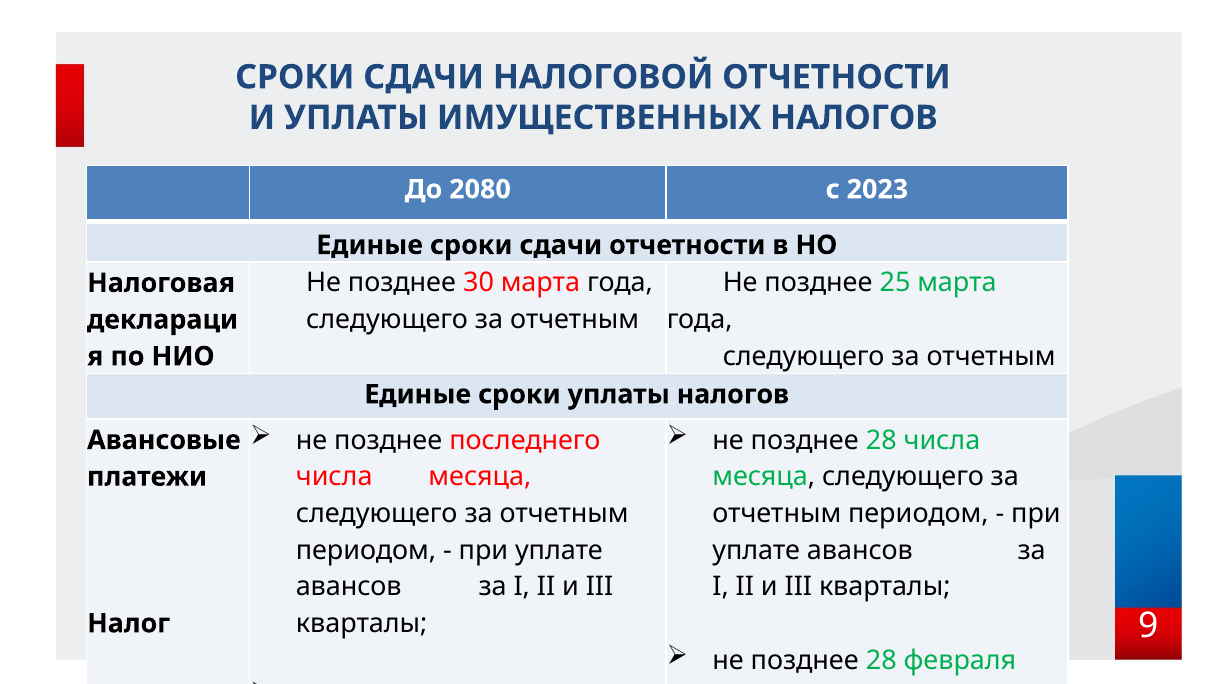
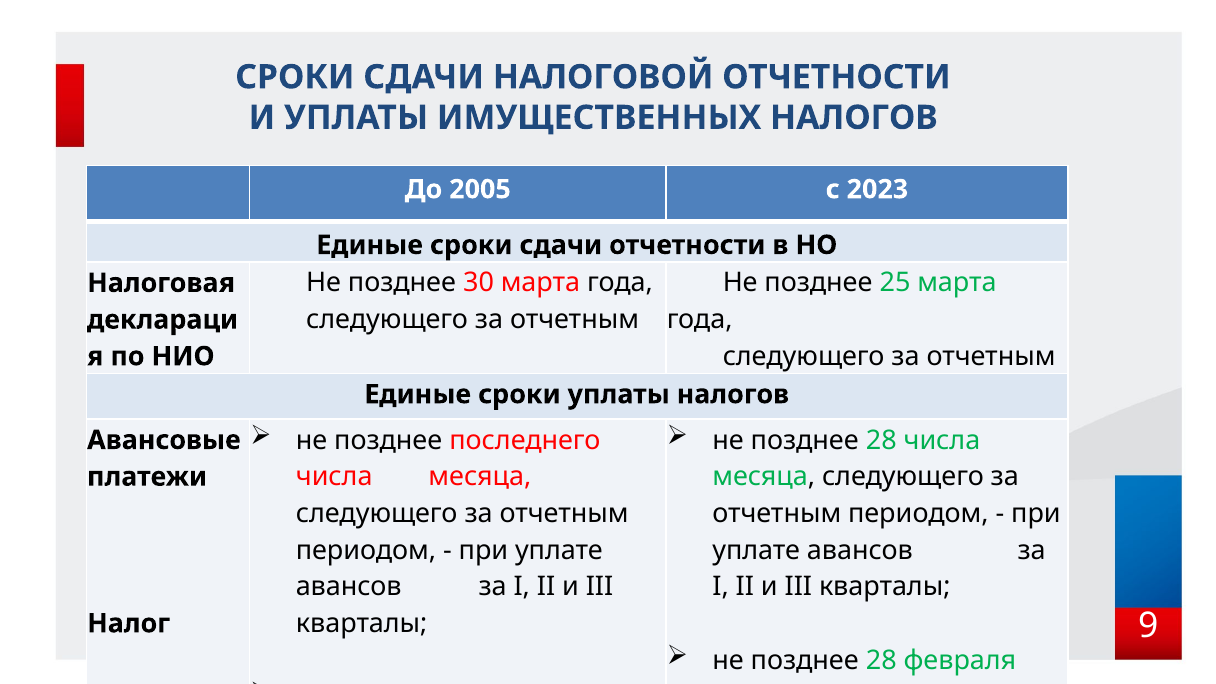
2080: 2080 -> 2005 (480, 189)
